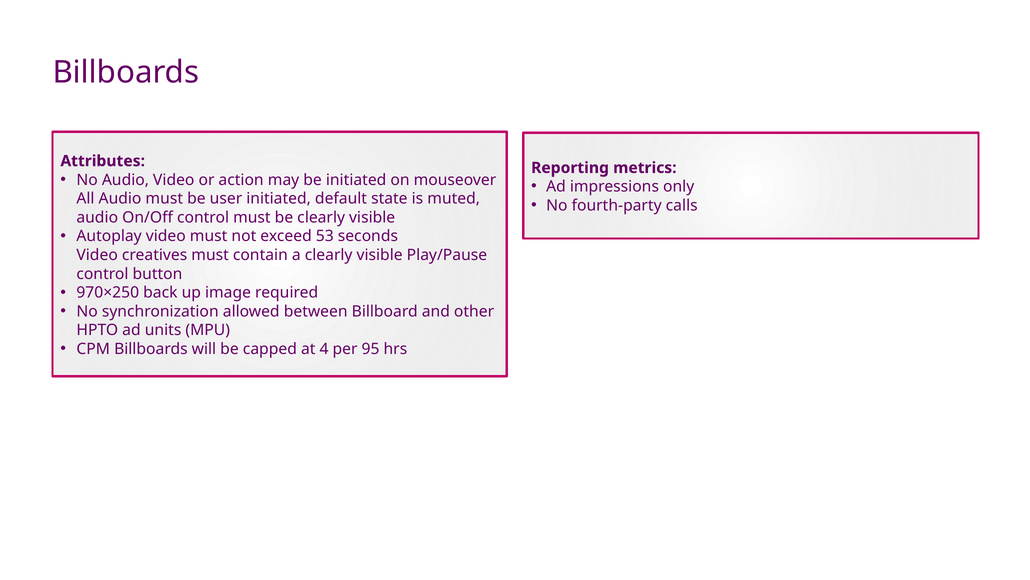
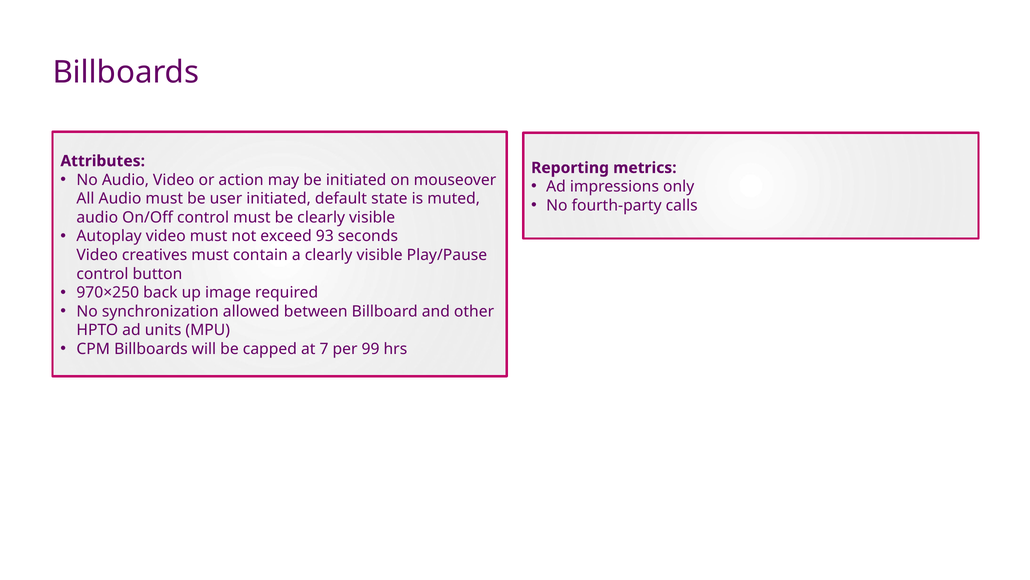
53: 53 -> 93 (325, 236)
4: 4 -> 7 (324, 349)
95: 95 -> 99 (371, 349)
